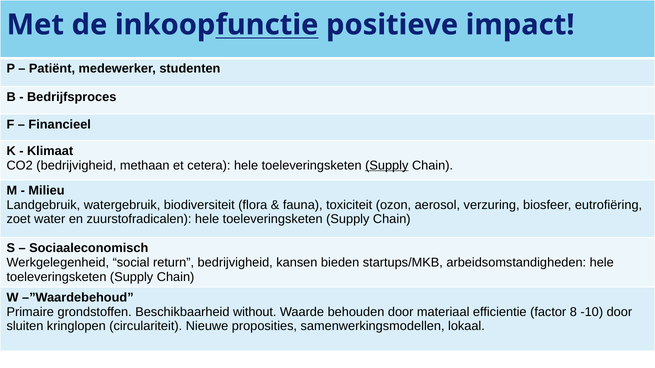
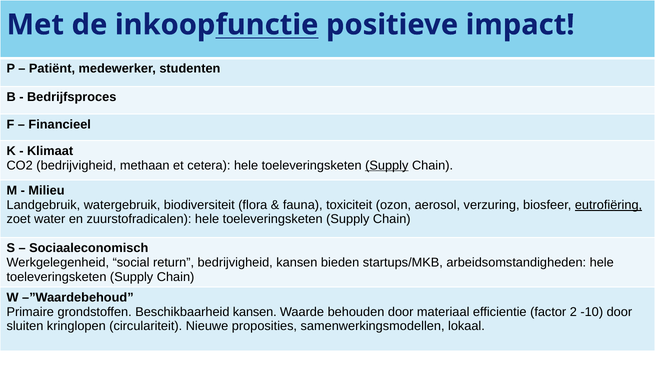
eutrofiëring underline: none -> present (609, 205)
Beschikbaarheid without: without -> kansen (255, 312)
8: 8 -> 2 (573, 312)
